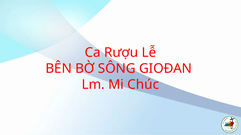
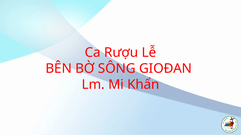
Chúc: Chúc -> Khẩn (143, 85)
